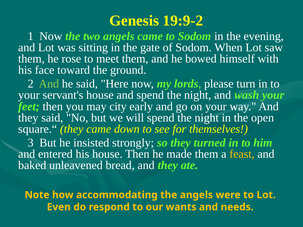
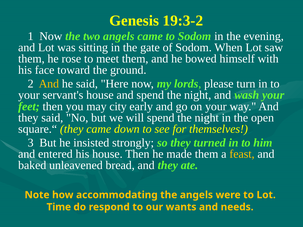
19:9-2: 19:9-2 -> 19:3-2 (183, 21)
And colour: light green -> yellow (49, 84)
Even: Even -> Time (59, 207)
